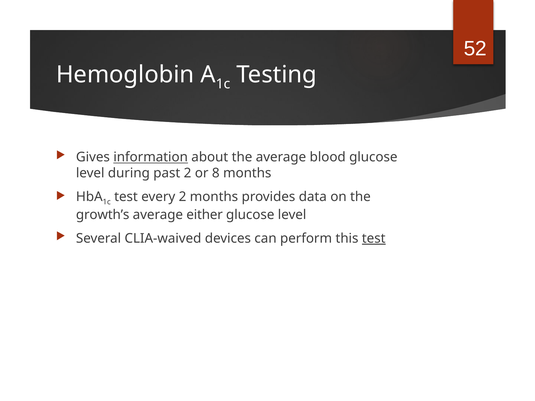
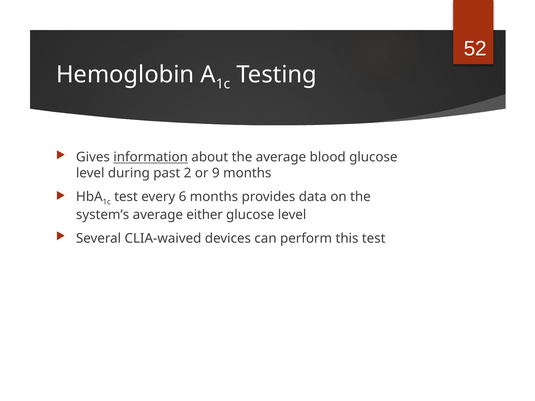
8: 8 -> 9 (216, 173)
every 2: 2 -> 6 (183, 197)
growth’s: growth’s -> system’s (103, 215)
test underline: present -> none (374, 239)
